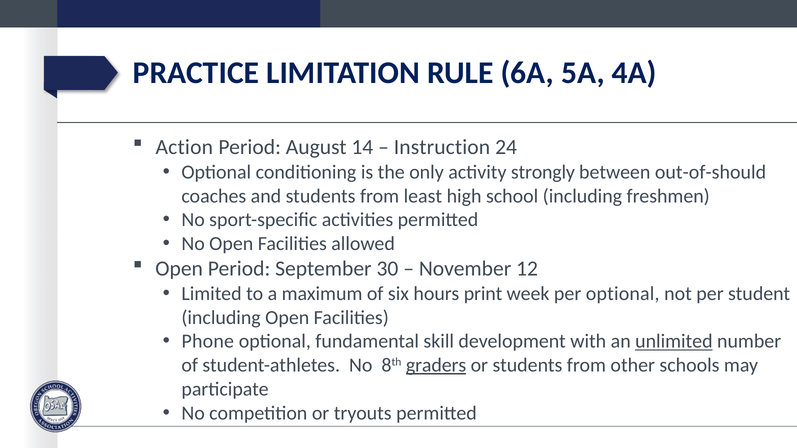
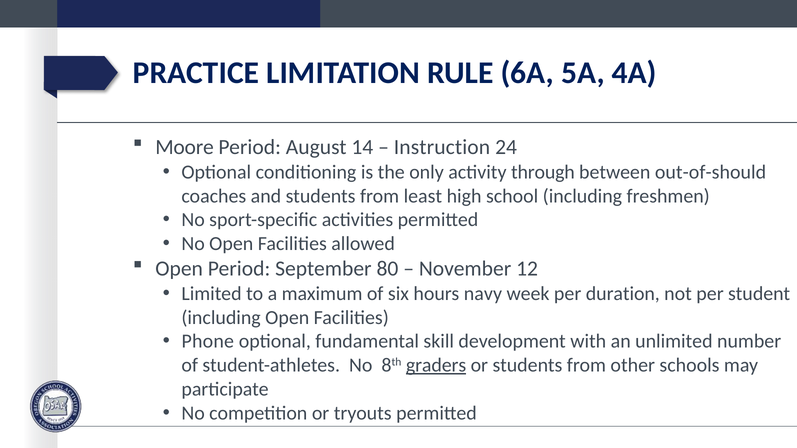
Action: Action -> Moore (185, 147)
strongly: strongly -> through (543, 172)
30: 30 -> 80 (387, 269)
print: print -> navy (483, 294)
per optional: optional -> duration (623, 294)
unlimited underline: present -> none (674, 342)
